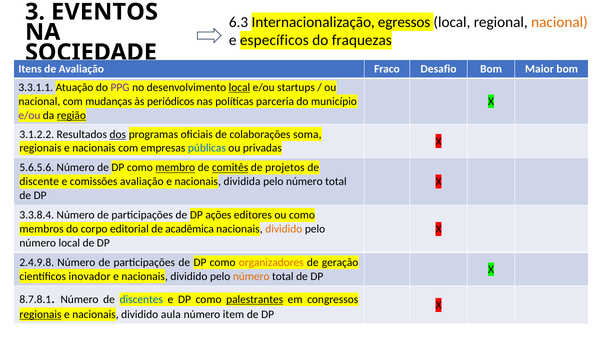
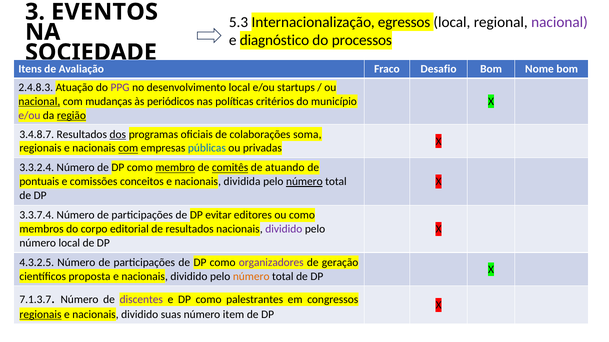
6.3: 6.3 -> 5.3 (239, 22)
nacional colour: orange -> purple (559, 22)
específicos: específicos -> diagnóstico (274, 40)
fraquezas: fraquezas -> processos (362, 40)
Maior: Maior -> Nome (539, 69)
3.3.1.1: 3.3.1.1 -> 2.4.8.3 (36, 88)
local underline: present -> none (239, 88)
nacional underline: none -> present (39, 102)
parceria: parceria -> critérios (275, 102)
3.1.2.2: 3.1.2.2 -> 3.4.8.7 (37, 135)
com underline: none -> present (128, 148)
5.6.5.6: 5.6.5.6 -> 3.3.2.4 (37, 168)
projetos: projetos -> atuando (285, 168)
discente: discente -> pontuais (39, 182)
comissões avaliação: avaliação -> conceitos (142, 182)
número underline: none -> present (304, 182)
3.3.8.4: 3.3.8.4 -> 3.3.7.4 (37, 215)
ações: ações -> evitar (218, 215)
de acadêmica: acadêmica -> resultados (190, 229)
dividido colour: orange -> purple (284, 229)
2.4.9.8: 2.4.9.8 -> 4.3.2.5 (37, 263)
organizadores colour: orange -> purple (271, 263)
inovador: inovador -> proposta (90, 277)
8.7.8.1: 8.7.8.1 -> 7.1.3.7 (35, 300)
discentes colour: blue -> purple (141, 300)
palestrantes underline: present -> none (255, 300)
aula: aula -> suas (171, 315)
